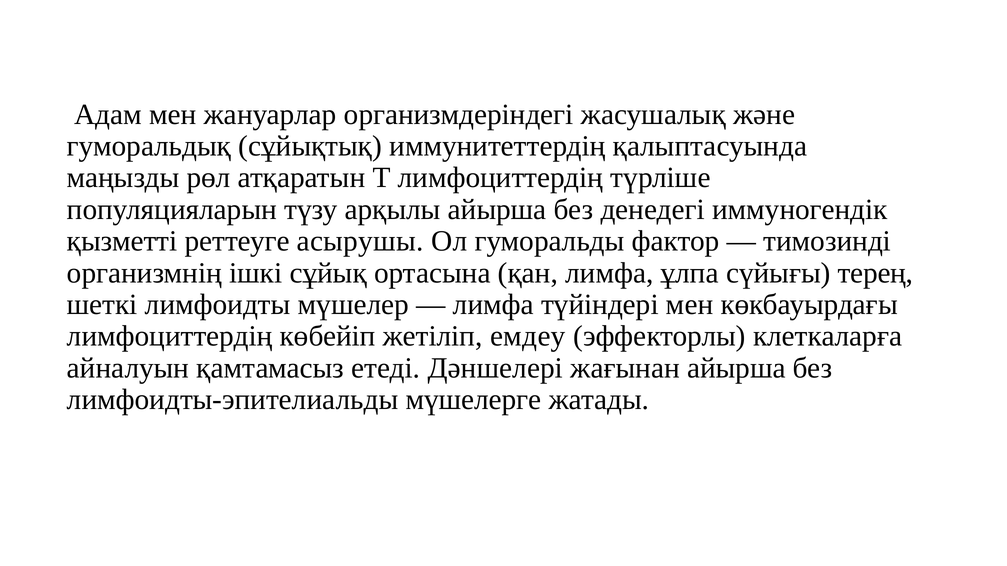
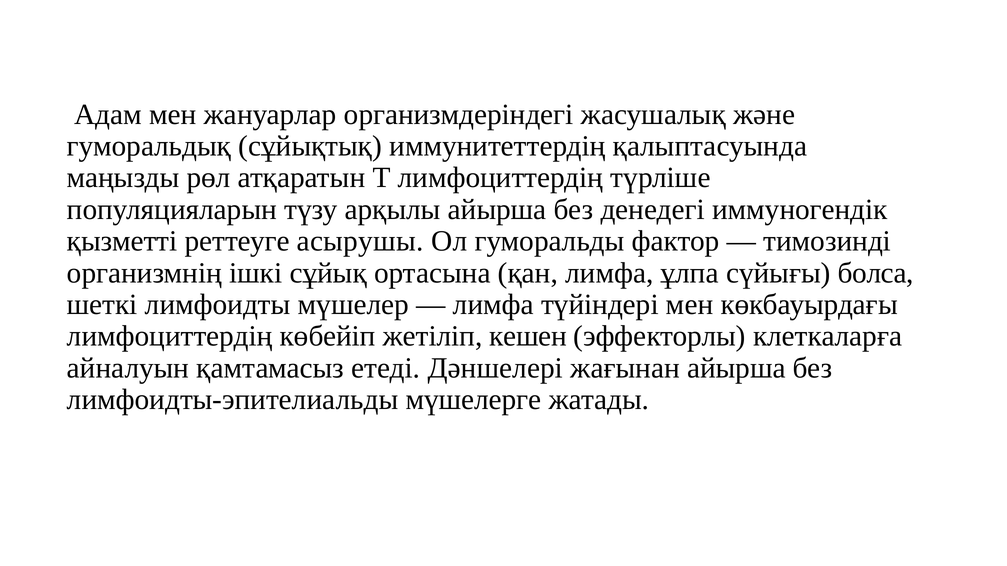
терең: терең -> болса (876, 273)
емдеу: емдеу -> кешен (528, 337)
